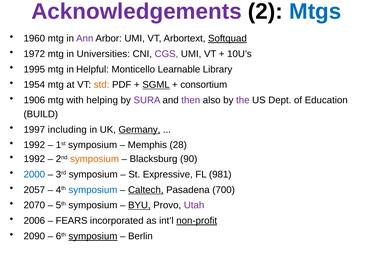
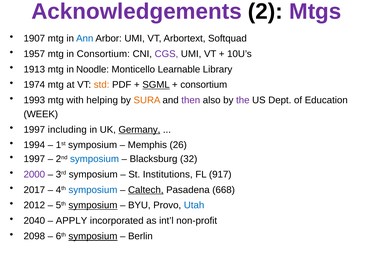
Mtgs colour: blue -> purple (315, 12)
1960: 1960 -> 1907 (34, 38)
Ann colour: purple -> blue (85, 38)
Softquad underline: present -> none (227, 38)
1972: 1972 -> 1957 (34, 54)
in Universities: Universities -> Consortium (103, 54)
1995: 1995 -> 1913 (34, 69)
Helpful: Helpful -> Noodle (93, 69)
1954: 1954 -> 1974 (34, 85)
1906: 1906 -> 1993 (34, 100)
SURA colour: purple -> orange (147, 100)
BUILD: BUILD -> WEEK (41, 114)
1992: 1992 -> 1994 (34, 145)
28: 28 -> 26 (178, 145)
1992: 1992 -> 1997 (34, 159)
symposium colour: orange -> blue (95, 159)
90: 90 -> 32 (189, 159)
2000 colour: blue -> purple (34, 175)
Expressive: Expressive -> Institutions (168, 175)
981: 981 -> 917 (220, 175)
2057: 2057 -> 2017 (34, 190)
700: 700 -> 668 (224, 190)
2070: 2070 -> 2012 (34, 205)
symposium underline: none -> present (93, 205)
BYU underline: present -> none (139, 205)
Utah colour: purple -> blue (194, 205)
2006: 2006 -> 2040 (34, 221)
FEARS: FEARS -> APPLY (71, 221)
non-profit underline: present -> none (197, 221)
2090: 2090 -> 2098 (34, 236)
